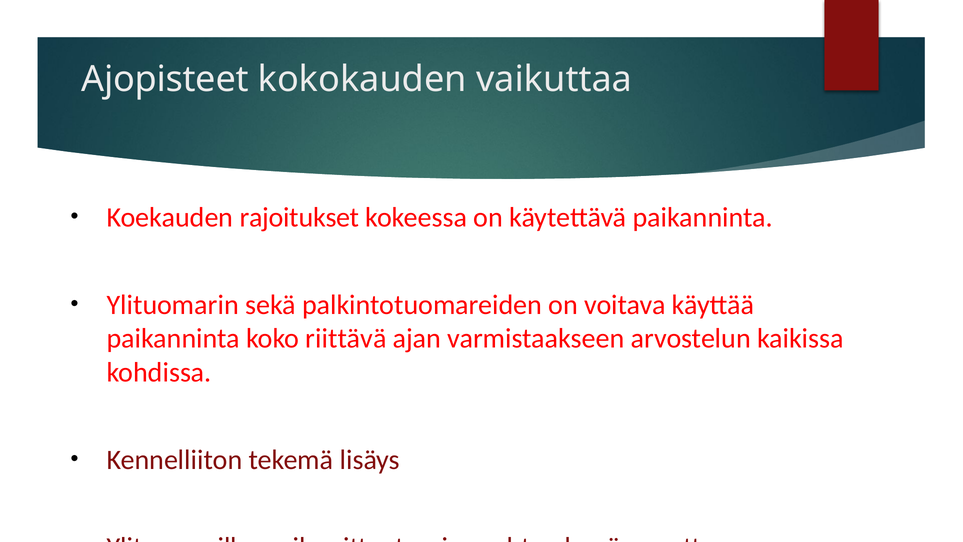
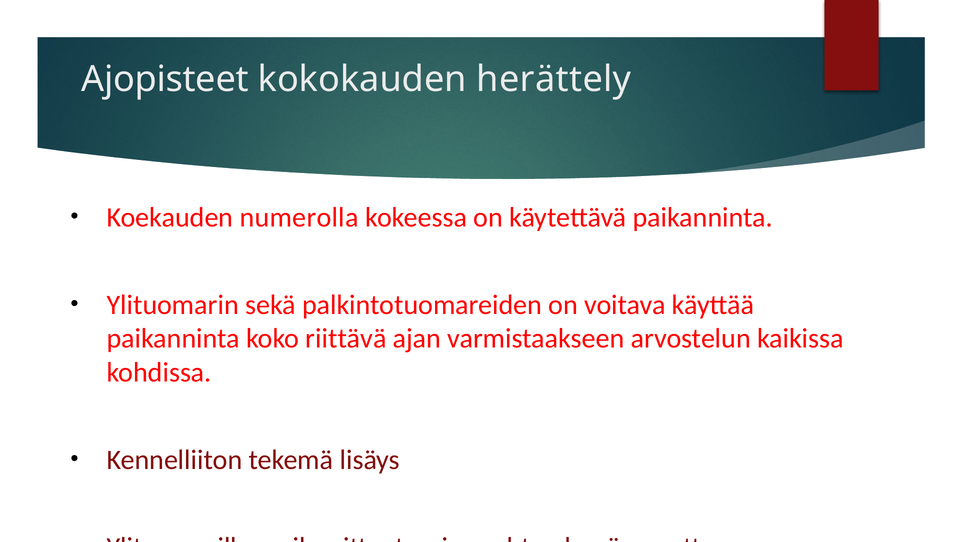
vaikuttaa: vaikuttaa -> herättely (554, 79)
rajoitukset: rajoitukset -> numerolla (299, 217)
